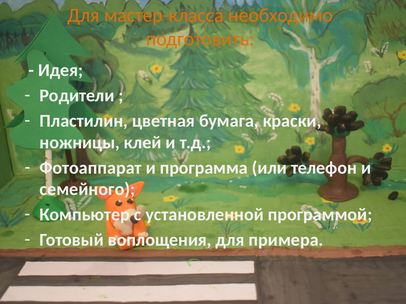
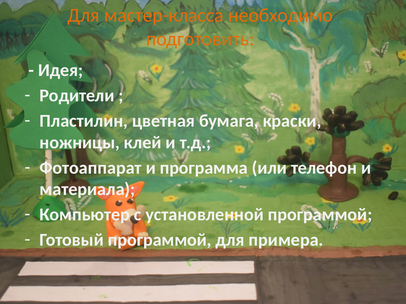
семейного: семейного -> материала (87, 190)
Готовый воплощения: воплощения -> программой (160, 240)
